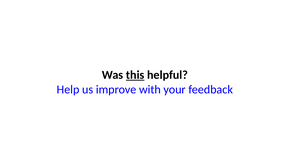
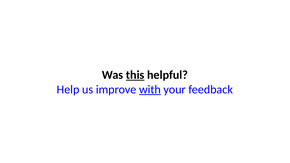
with underline: none -> present (150, 90)
